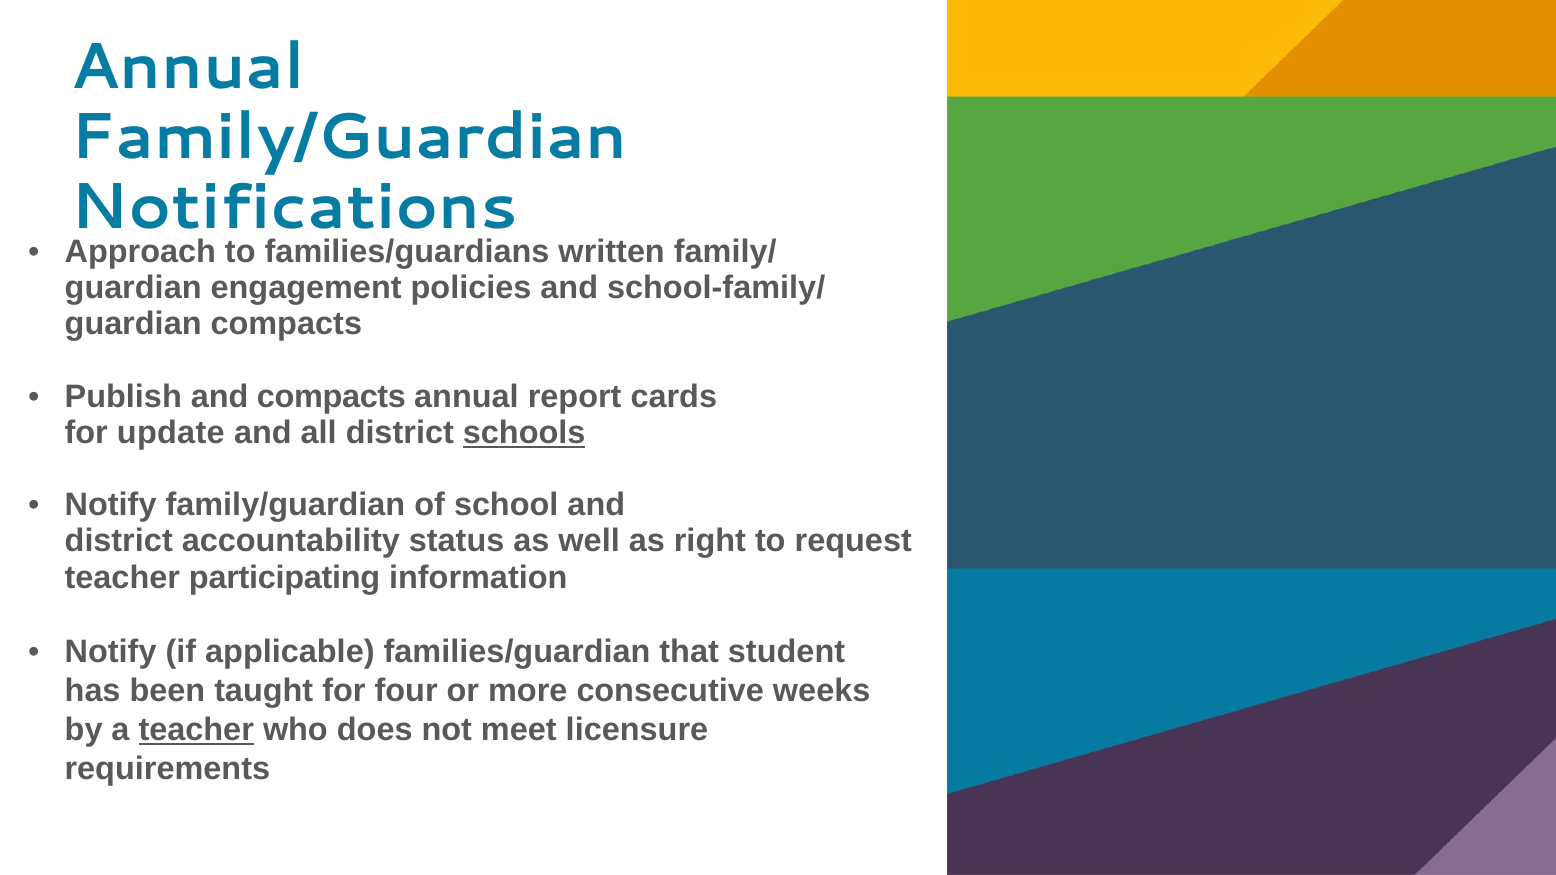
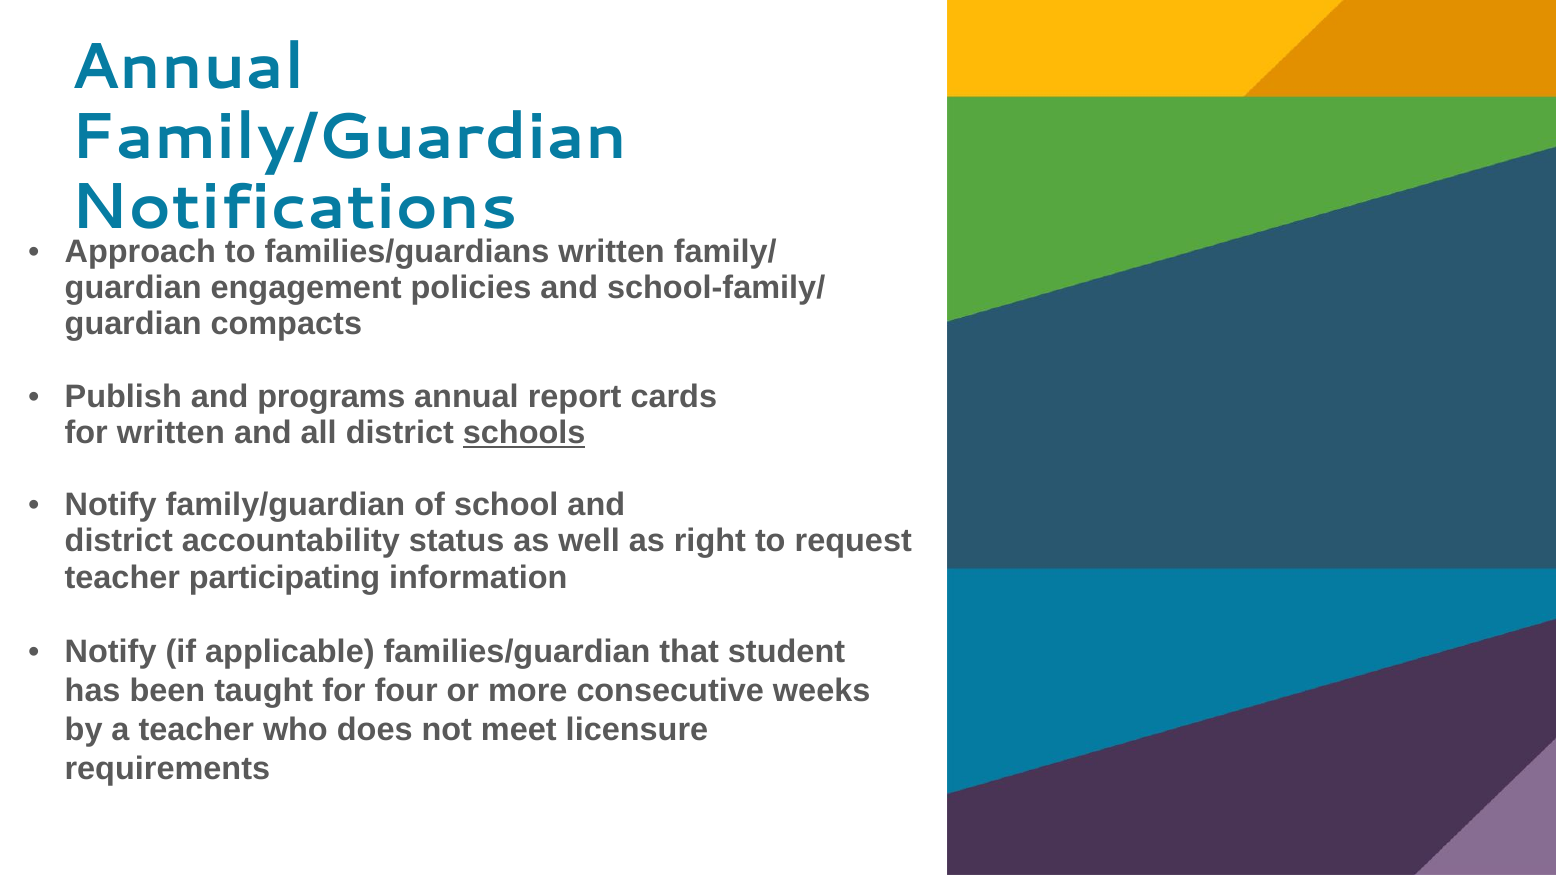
and compacts: compacts -> programs (331, 397)
for update: update -> written (171, 433)
teacher underline: present -> none (196, 730)
